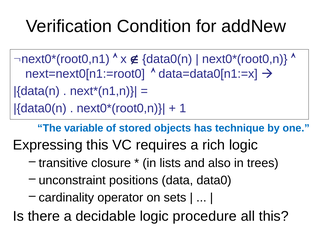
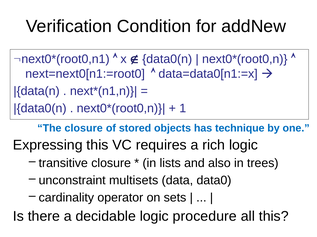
The variable: variable -> closure (84, 129)
positions: positions -> multisets (134, 181)
